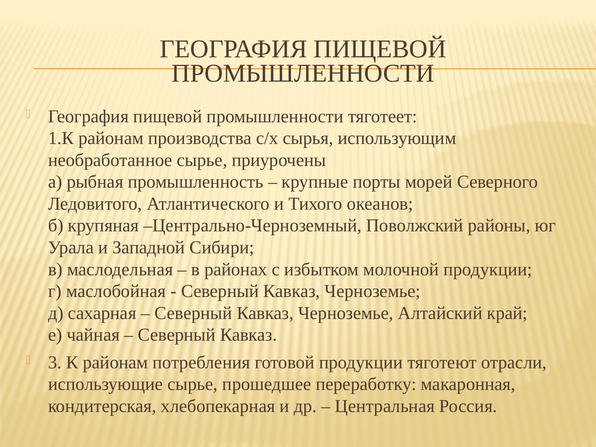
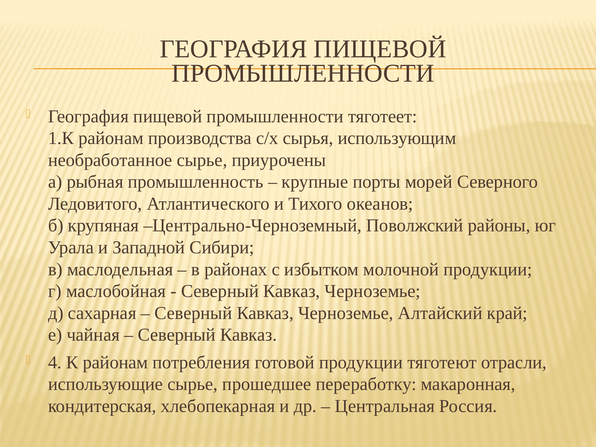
3: 3 -> 4 (55, 362)
